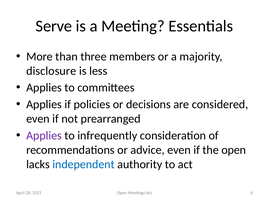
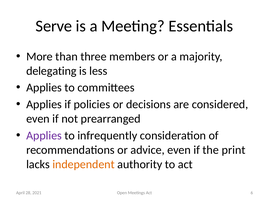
disclosure: disclosure -> delegating (51, 71)
the open: open -> print (234, 150)
independent colour: blue -> orange (84, 164)
